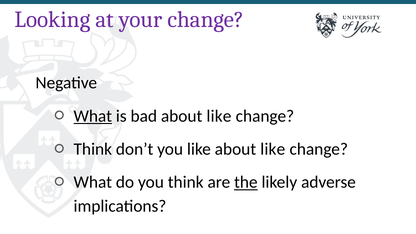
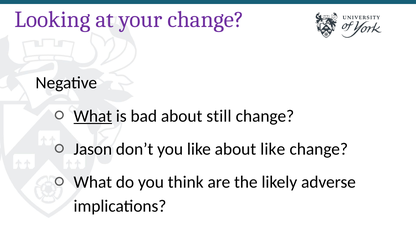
bad about like: like -> still (219, 116)
Think: Think -> Jason (93, 149)
the underline: present -> none (246, 182)
